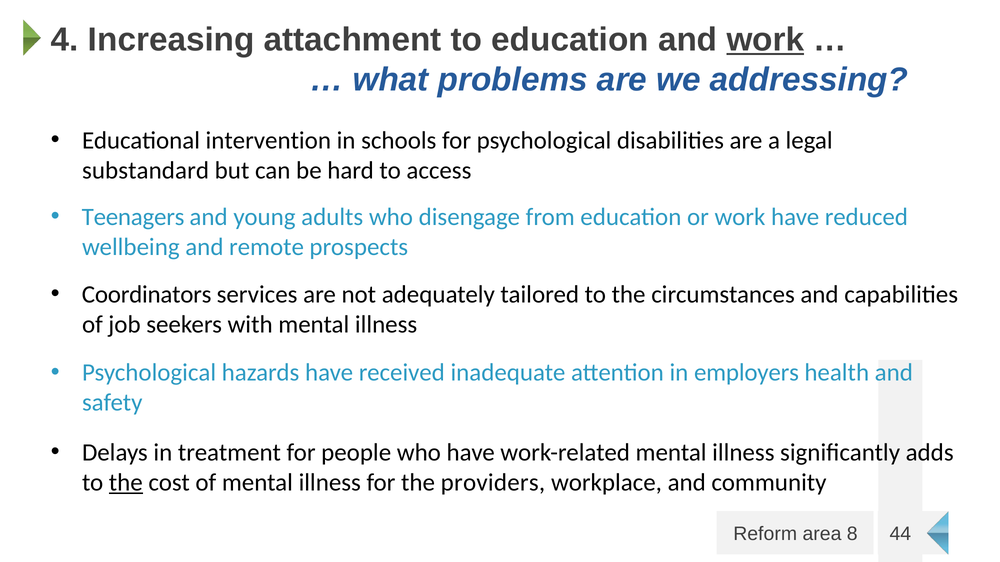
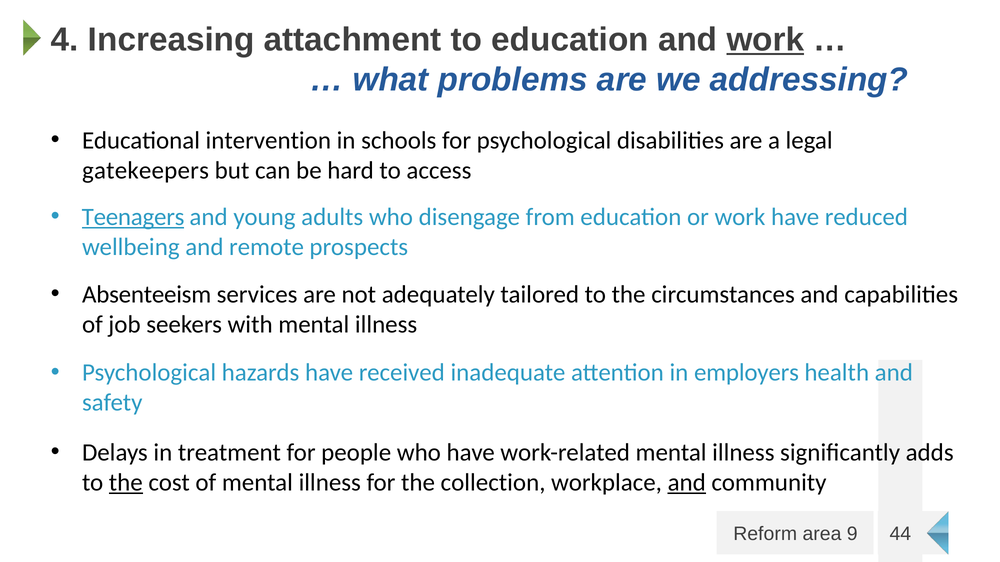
substandard: substandard -> gatekeepers (145, 170)
Teenagers underline: none -> present (133, 217)
Coordinators: Coordinators -> Absenteeism (147, 295)
providers: providers -> collection (493, 483)
and underline: none -> present (687, 483)
8: 8 -> 9 (852, 535)
